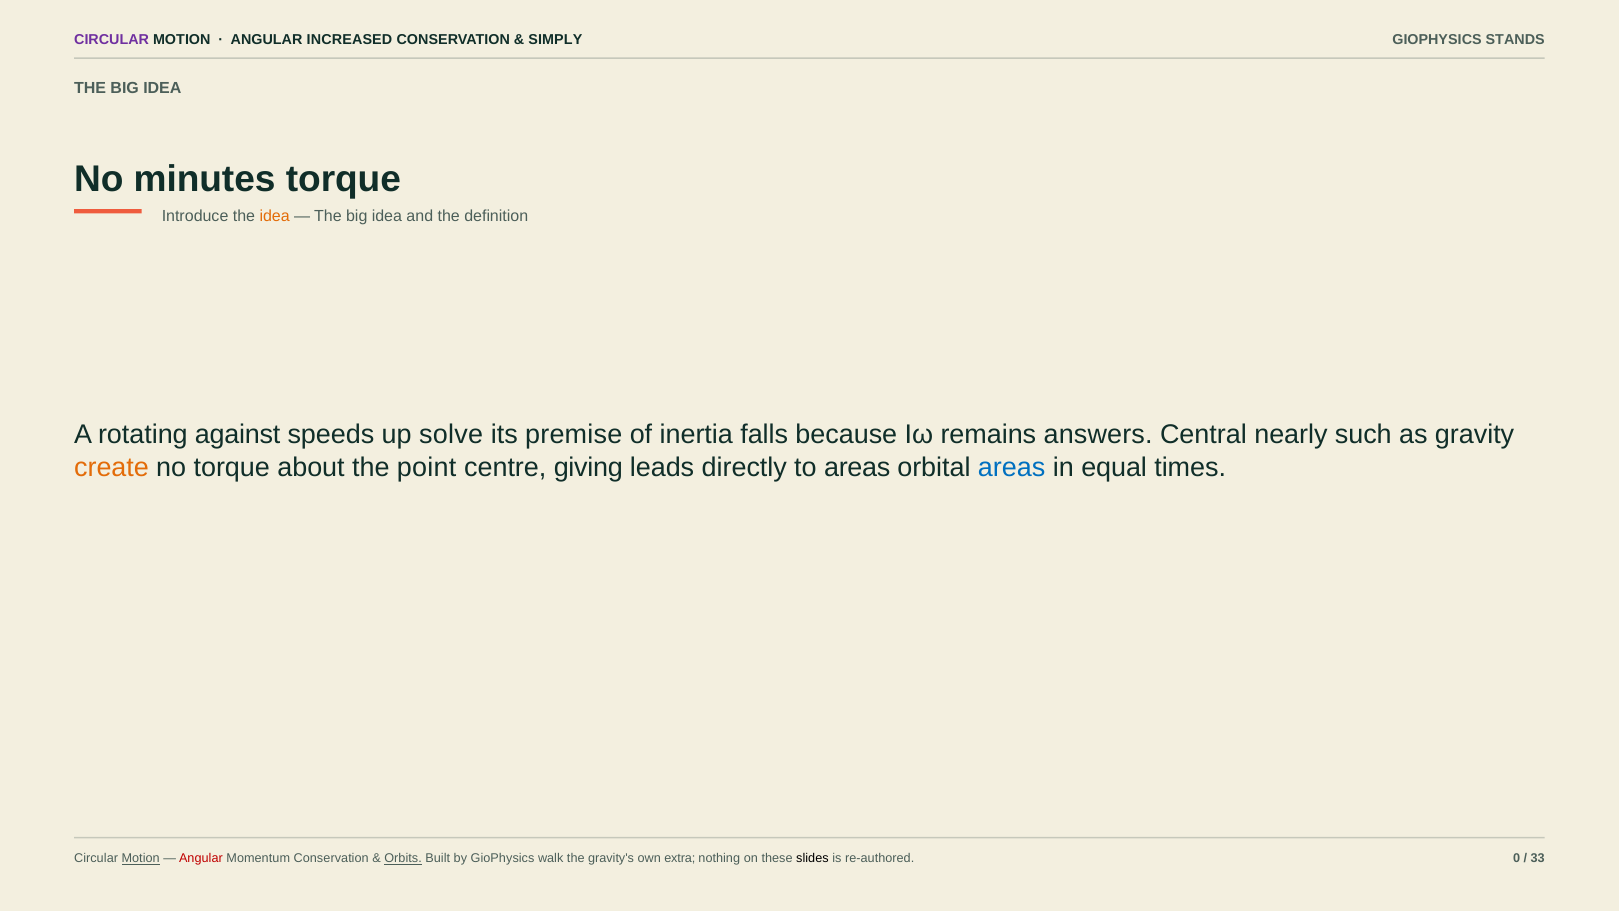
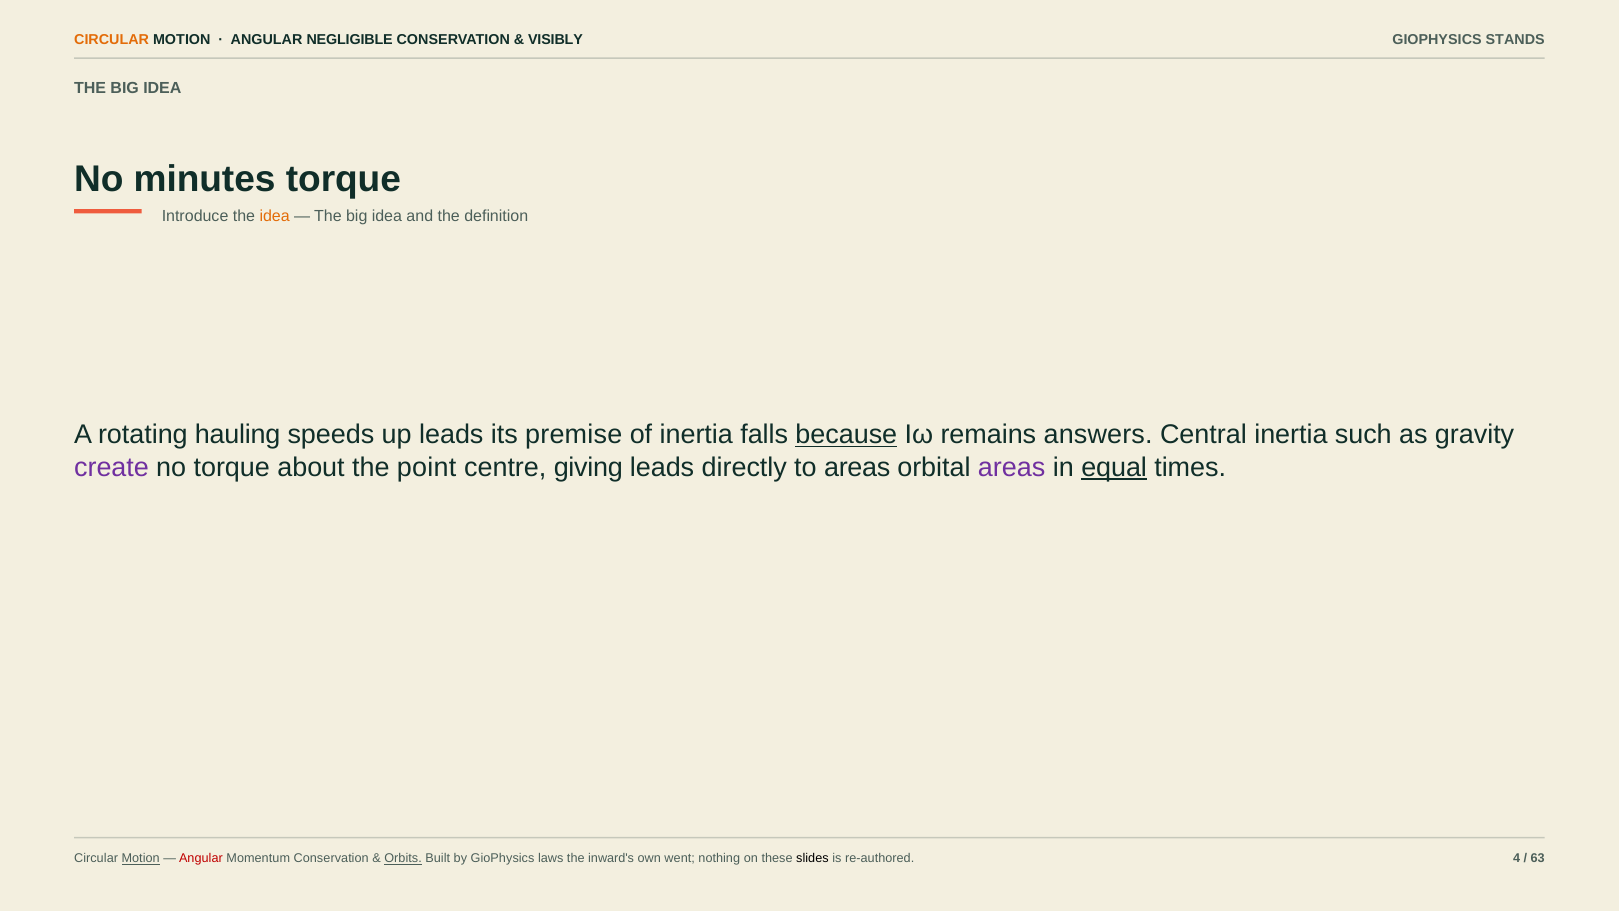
CIRCULAR colour: purple -> orange (112, 40)
INCREASED: INCREASED -> NEGLIGIBLE (350, 40)
SIMPLY: SIMPLY -> VISIBLY (555, 40)
against: against -> hauling (238, 435)
up solve: solve -> leads (451, 435)
because underline: none -> present (846, 435)
Central nearly: nearly -> inertia (1291, 435)
create colour: orange -> purple (111, 467)
areas colour: blue -> purple (1012, 467)
equal underline: none -> present (1114, 467)
walk: walk -> laws (551, 858)
gravity's: gravity's -> inward's (611, 858)
extra: extra -> went (680, 858)
0: 0 -> 4 (1517, 858)
33: 33 -> 63 (1538, 858)
